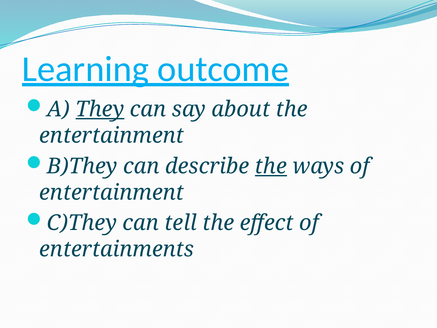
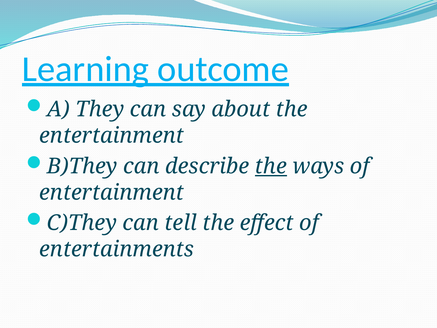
They underline: present -> none (100, 109)
